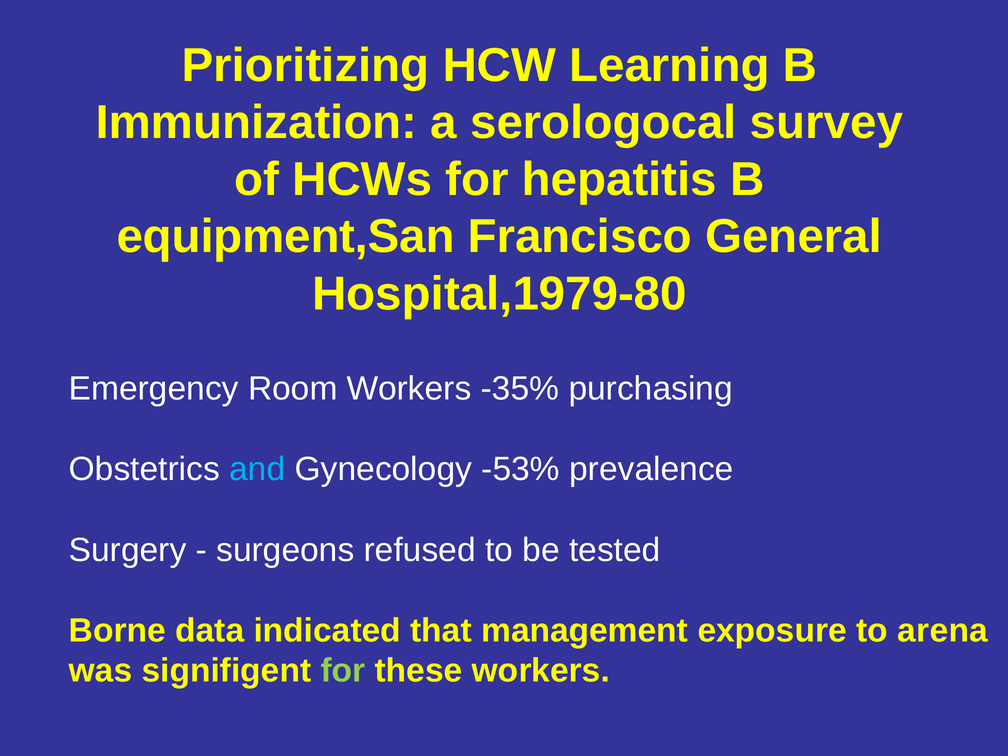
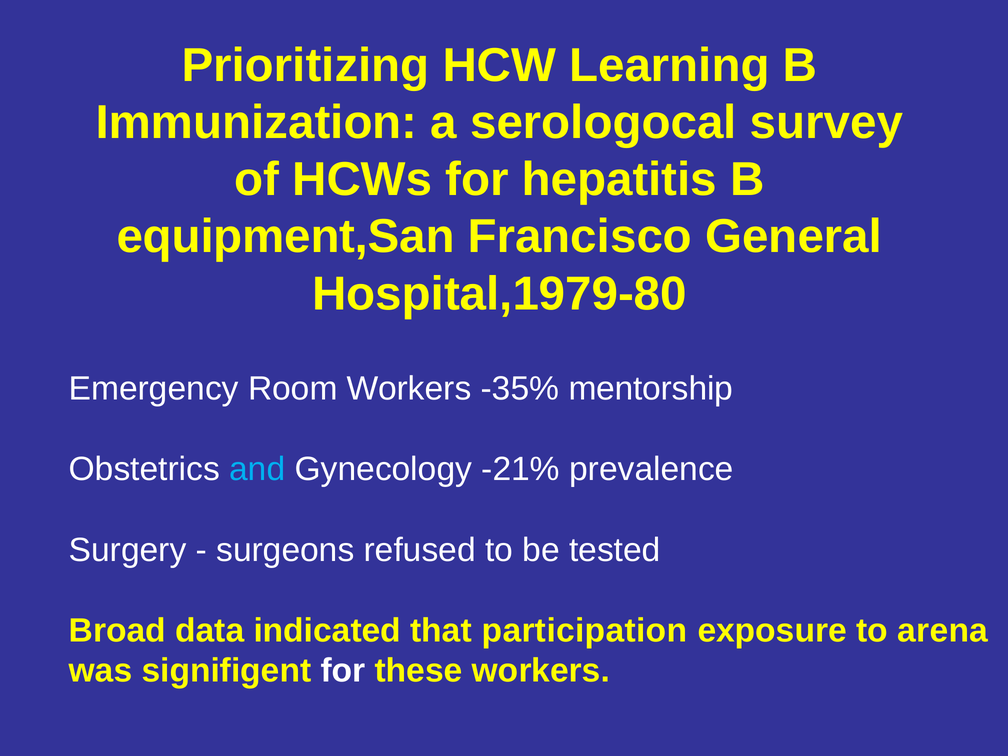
purchasing: purchasing -> mentorship (651, 389)
-53%: -53% -> -21% (521, 469)
Borne: Borne -> Broad (117, 631)
management: management -> participation (584, 631)
for colour: light green -> white (343, 671)
